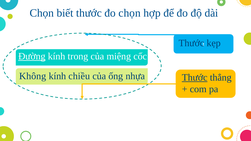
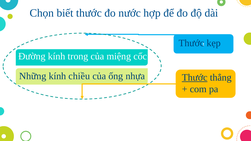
đo chọn: chọn -> nước (130, 13)
Đường underline: present -> none (32, 56)
Không: Không -> Những (33, 76)
